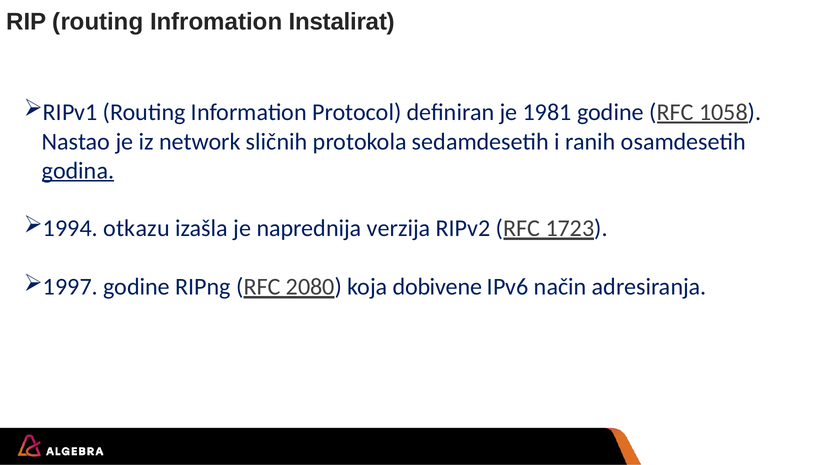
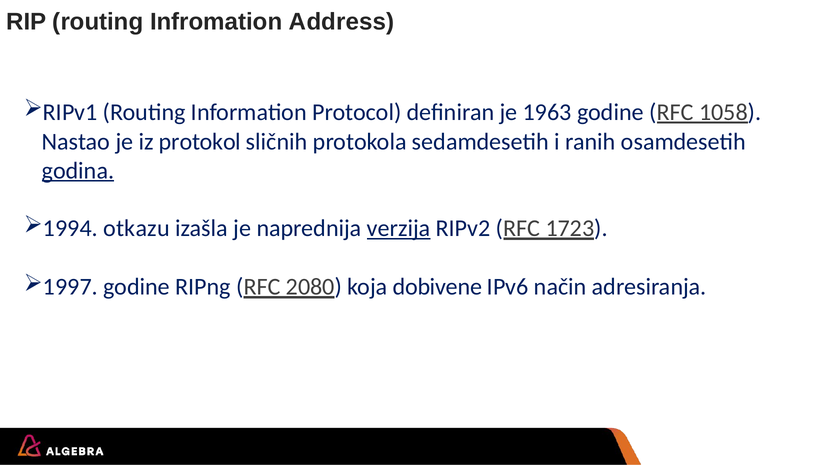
Instalirat: Instalirat -> Address (342, 22)
1981: 1981 -> 1963 (547, 112)
network: network -> protokol (200, 142)
verzija underline: none -> present (399, 229)
